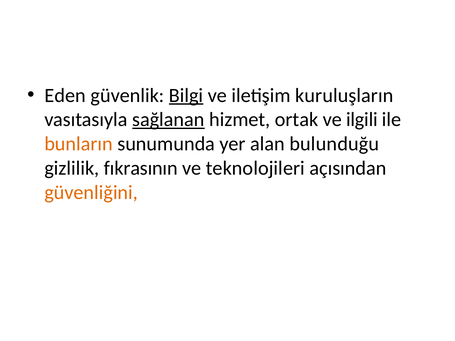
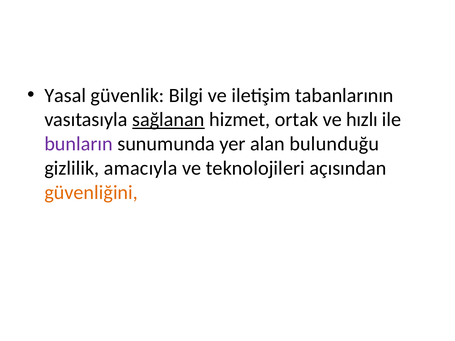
Eden: Eden -> Yasal (65, 95)
Bilgi underline: present -> none (186, 95)
kuruluşların: kuruluşların -> tabanlarının (344, 95)
ilgili: ilgili -> hızlı (362, 120)
bunların colour: orange -> purple (79, 144)
fıkrasının: fıkrasının -> amacıyla (141, 168)
